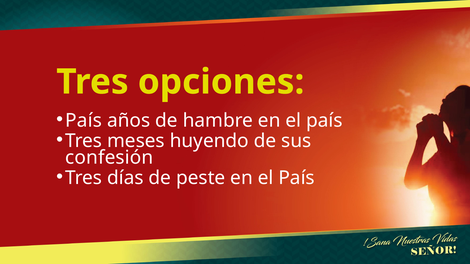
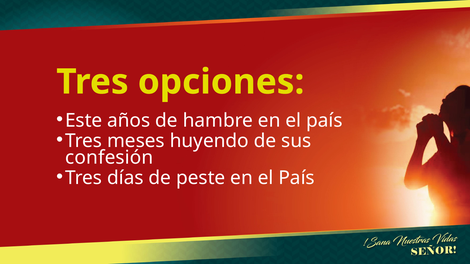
País: País -> Este (84, 121)
